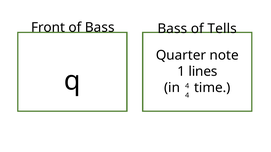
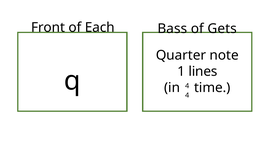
of Bass: Bass -> Each (100, 28)
Tells: Tells -> Gets (222, 29)
